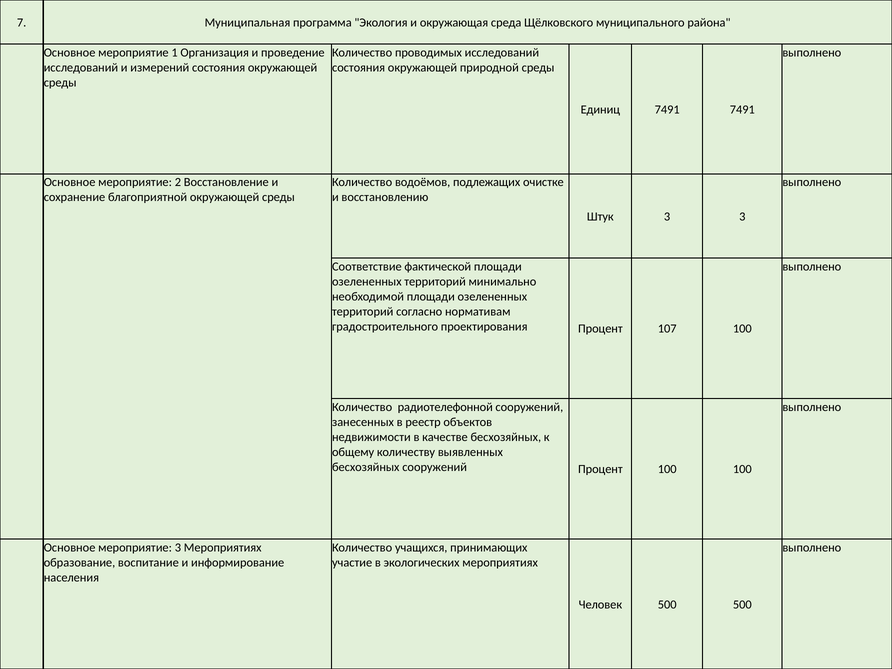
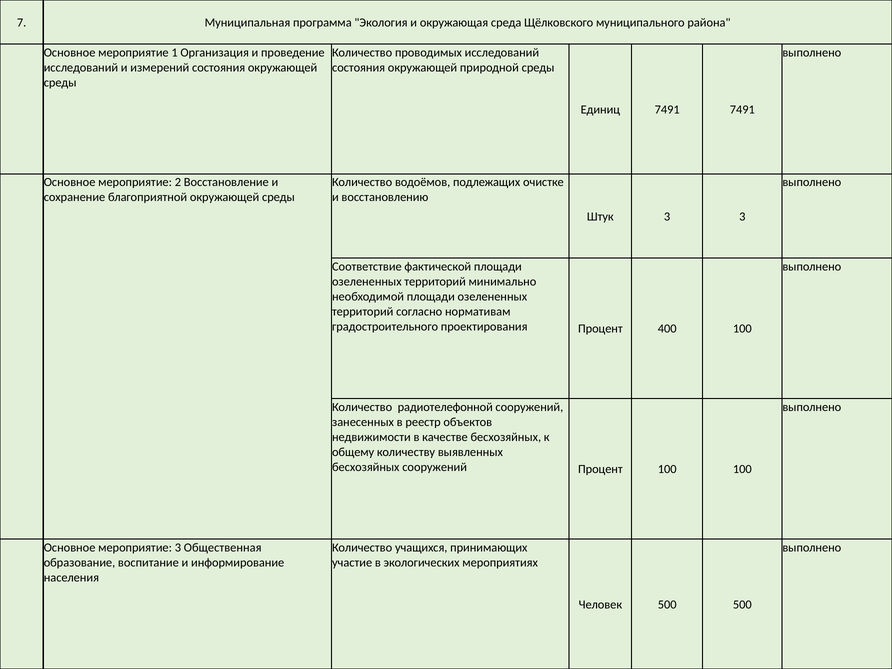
107: 107 -> 400 (667, 329)
3 Мероприятиях: Мероприятиях -> Общественная (223, 547)
